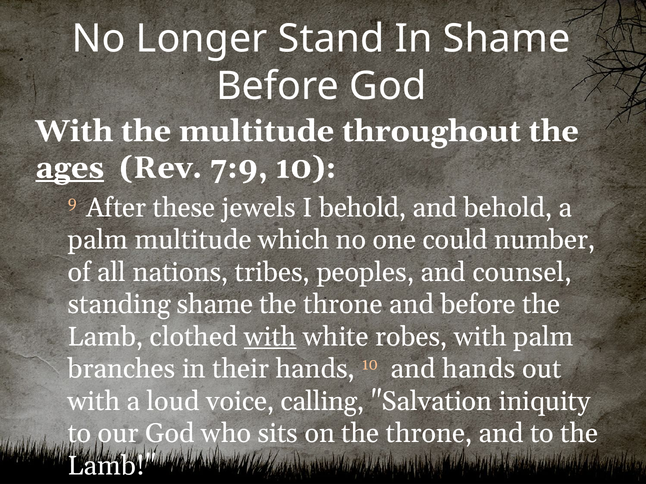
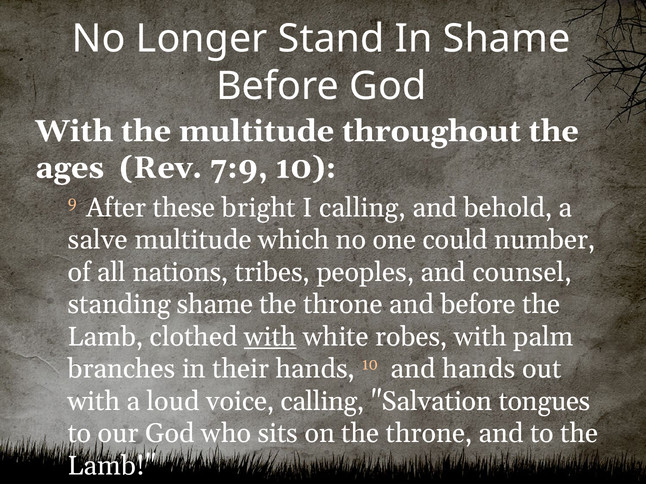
ages underline: present -> none (70, 168)
jewels: jewels -> bright (259, 208)
I behold: behold -> calling (363, 208)
palm: palm -> salve (98, 240)
iniquity: iniquity -> tongues (545, 402)
